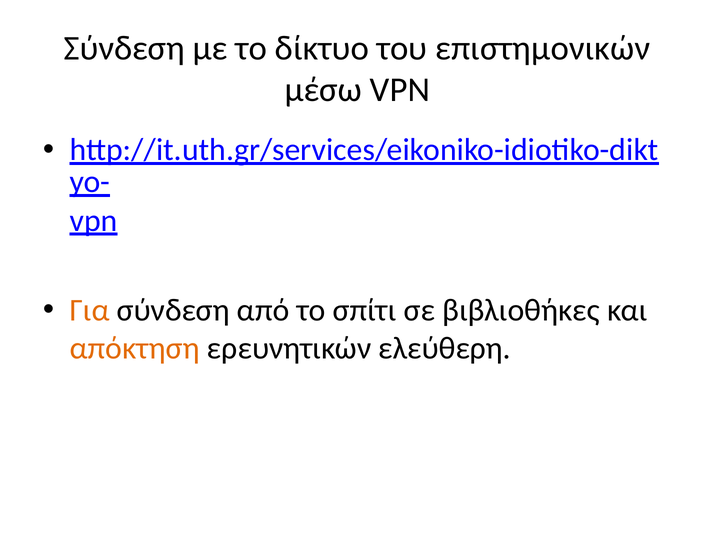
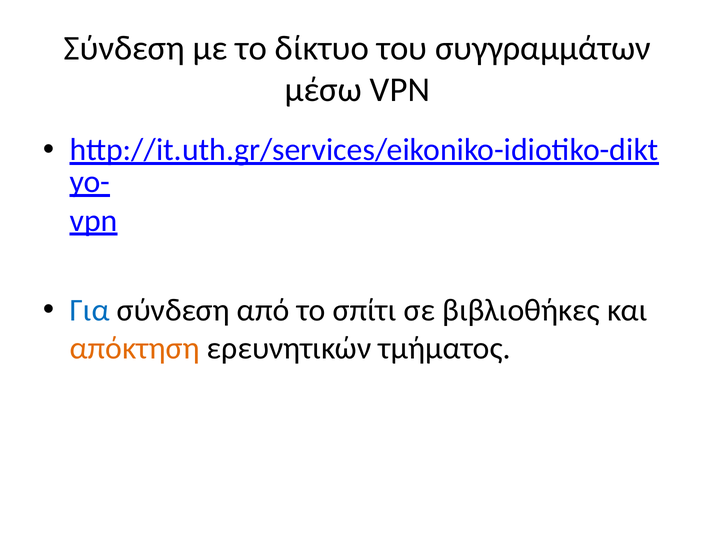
επιστημονικών: επιστημονικών -> συγγραμμάτων (543, 48)
Για colour: orange -> blue (90, 310)
ελεύθερη: ελεύθερη -> τμήματος (445, 348)
